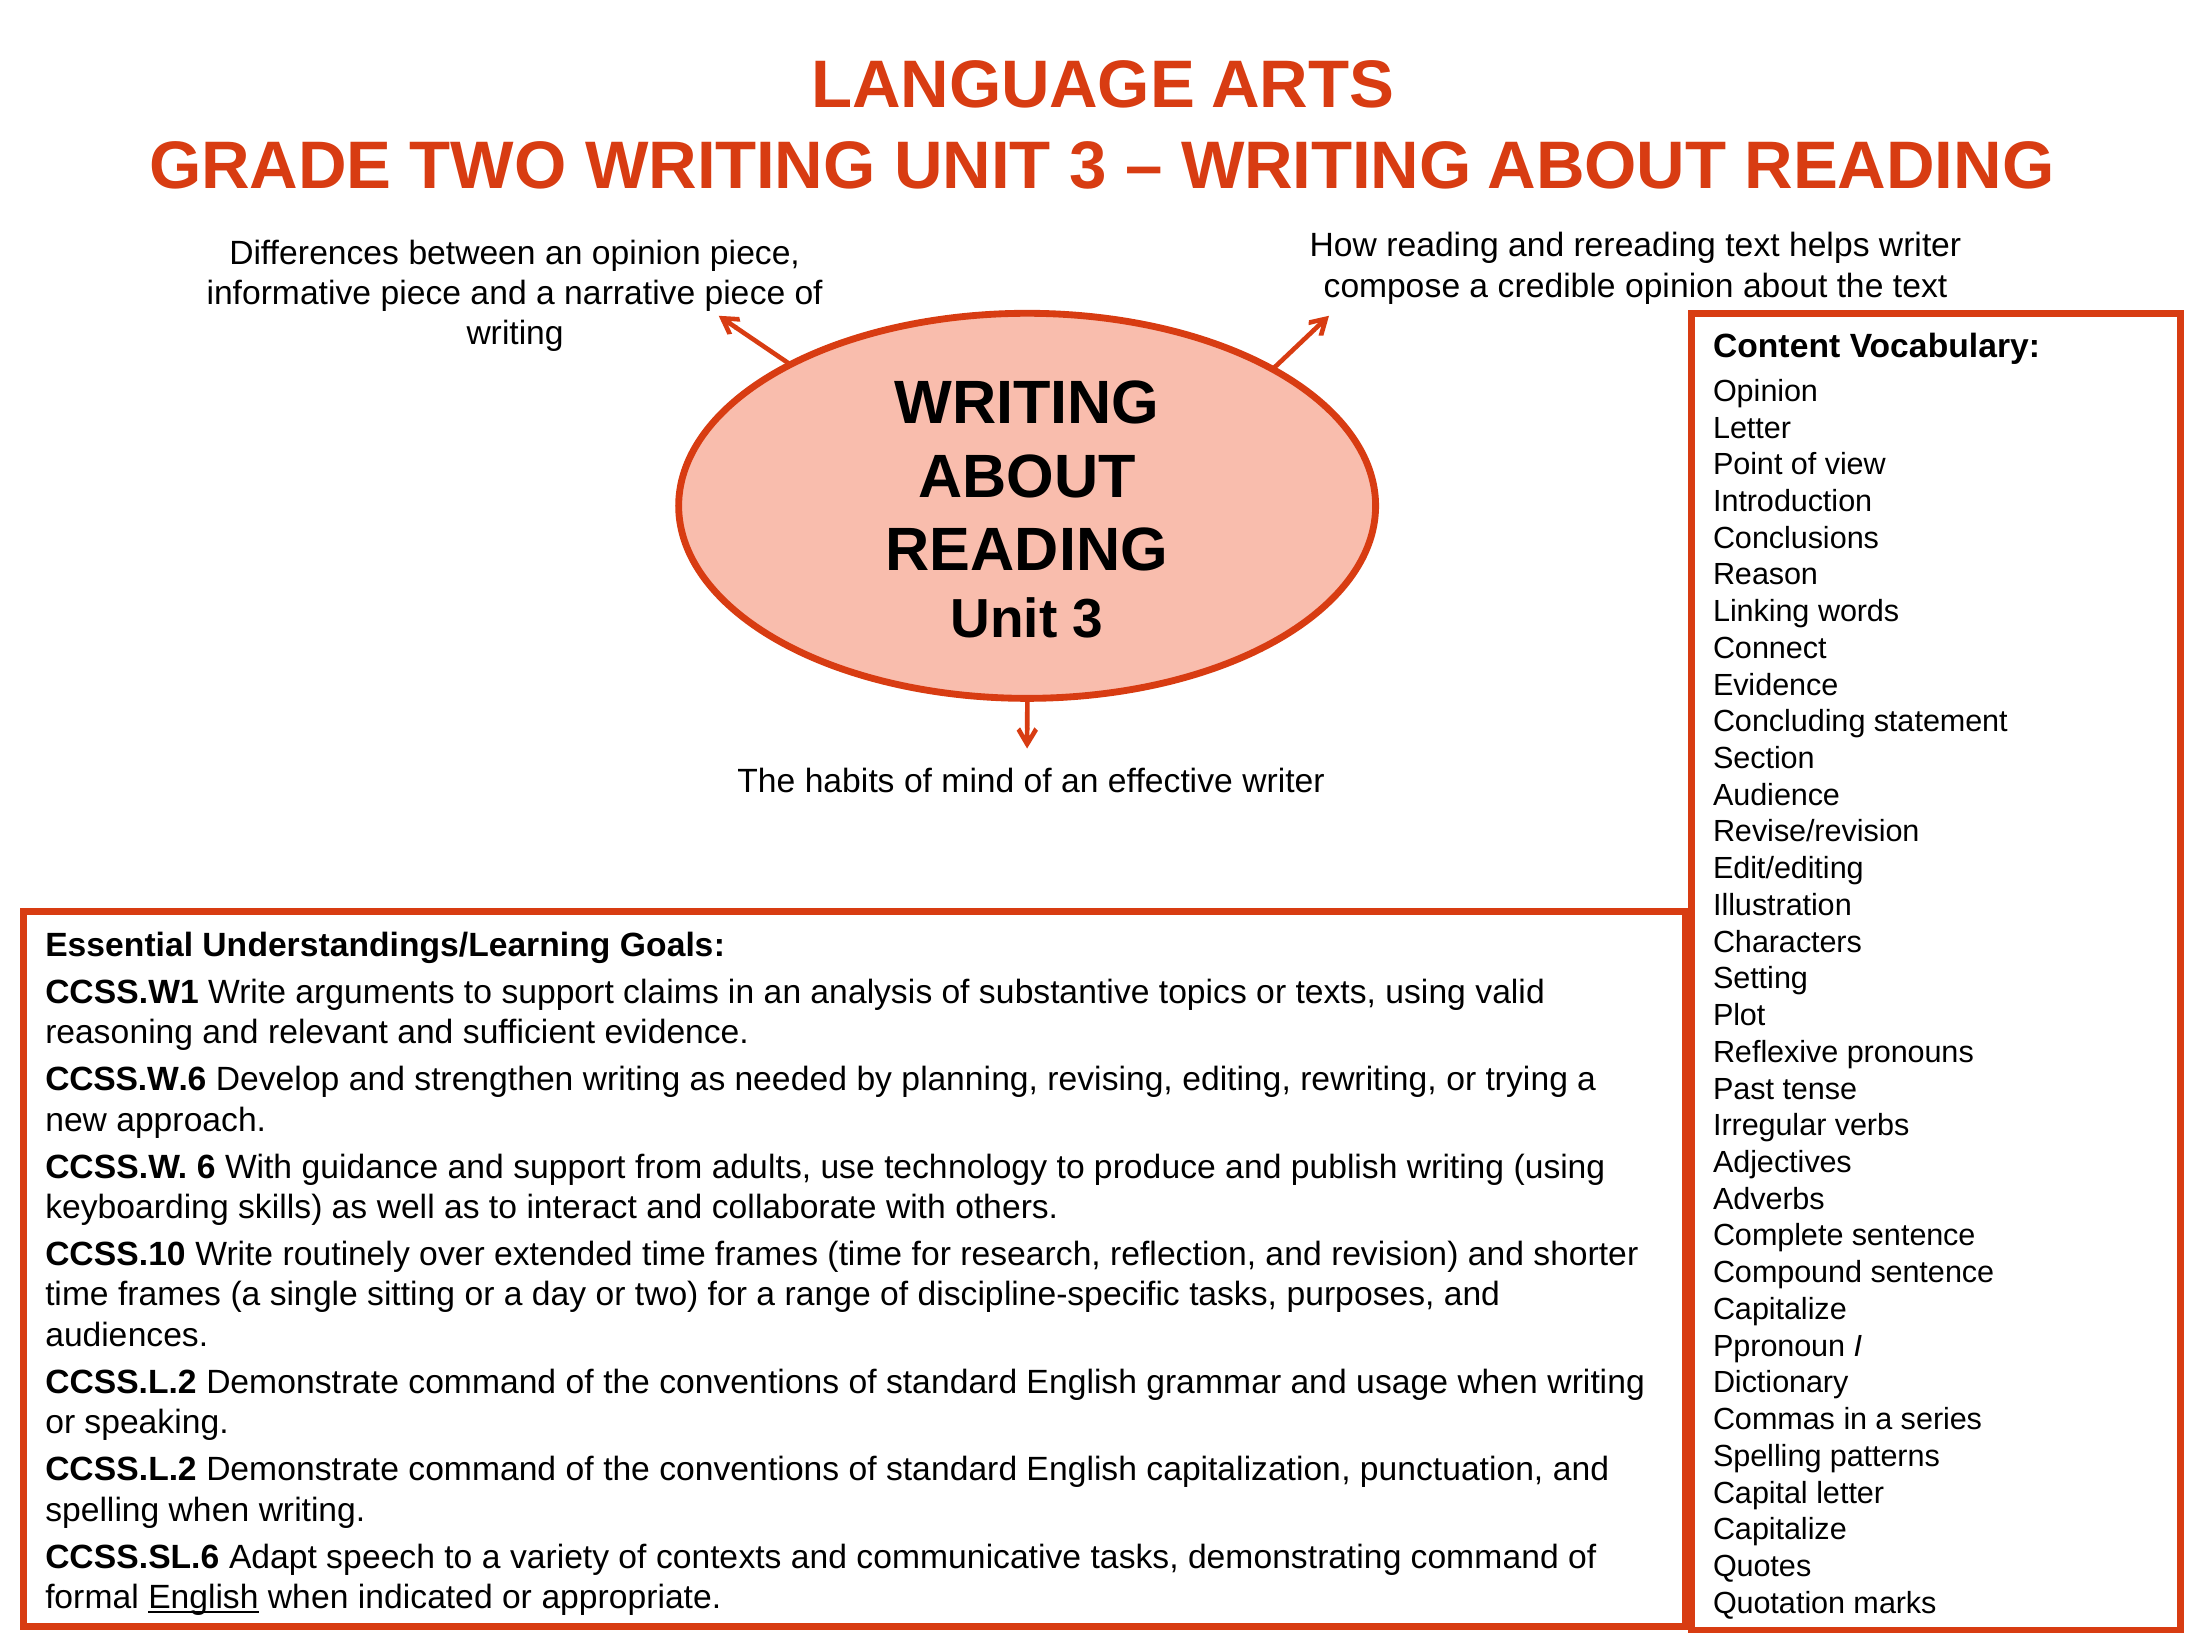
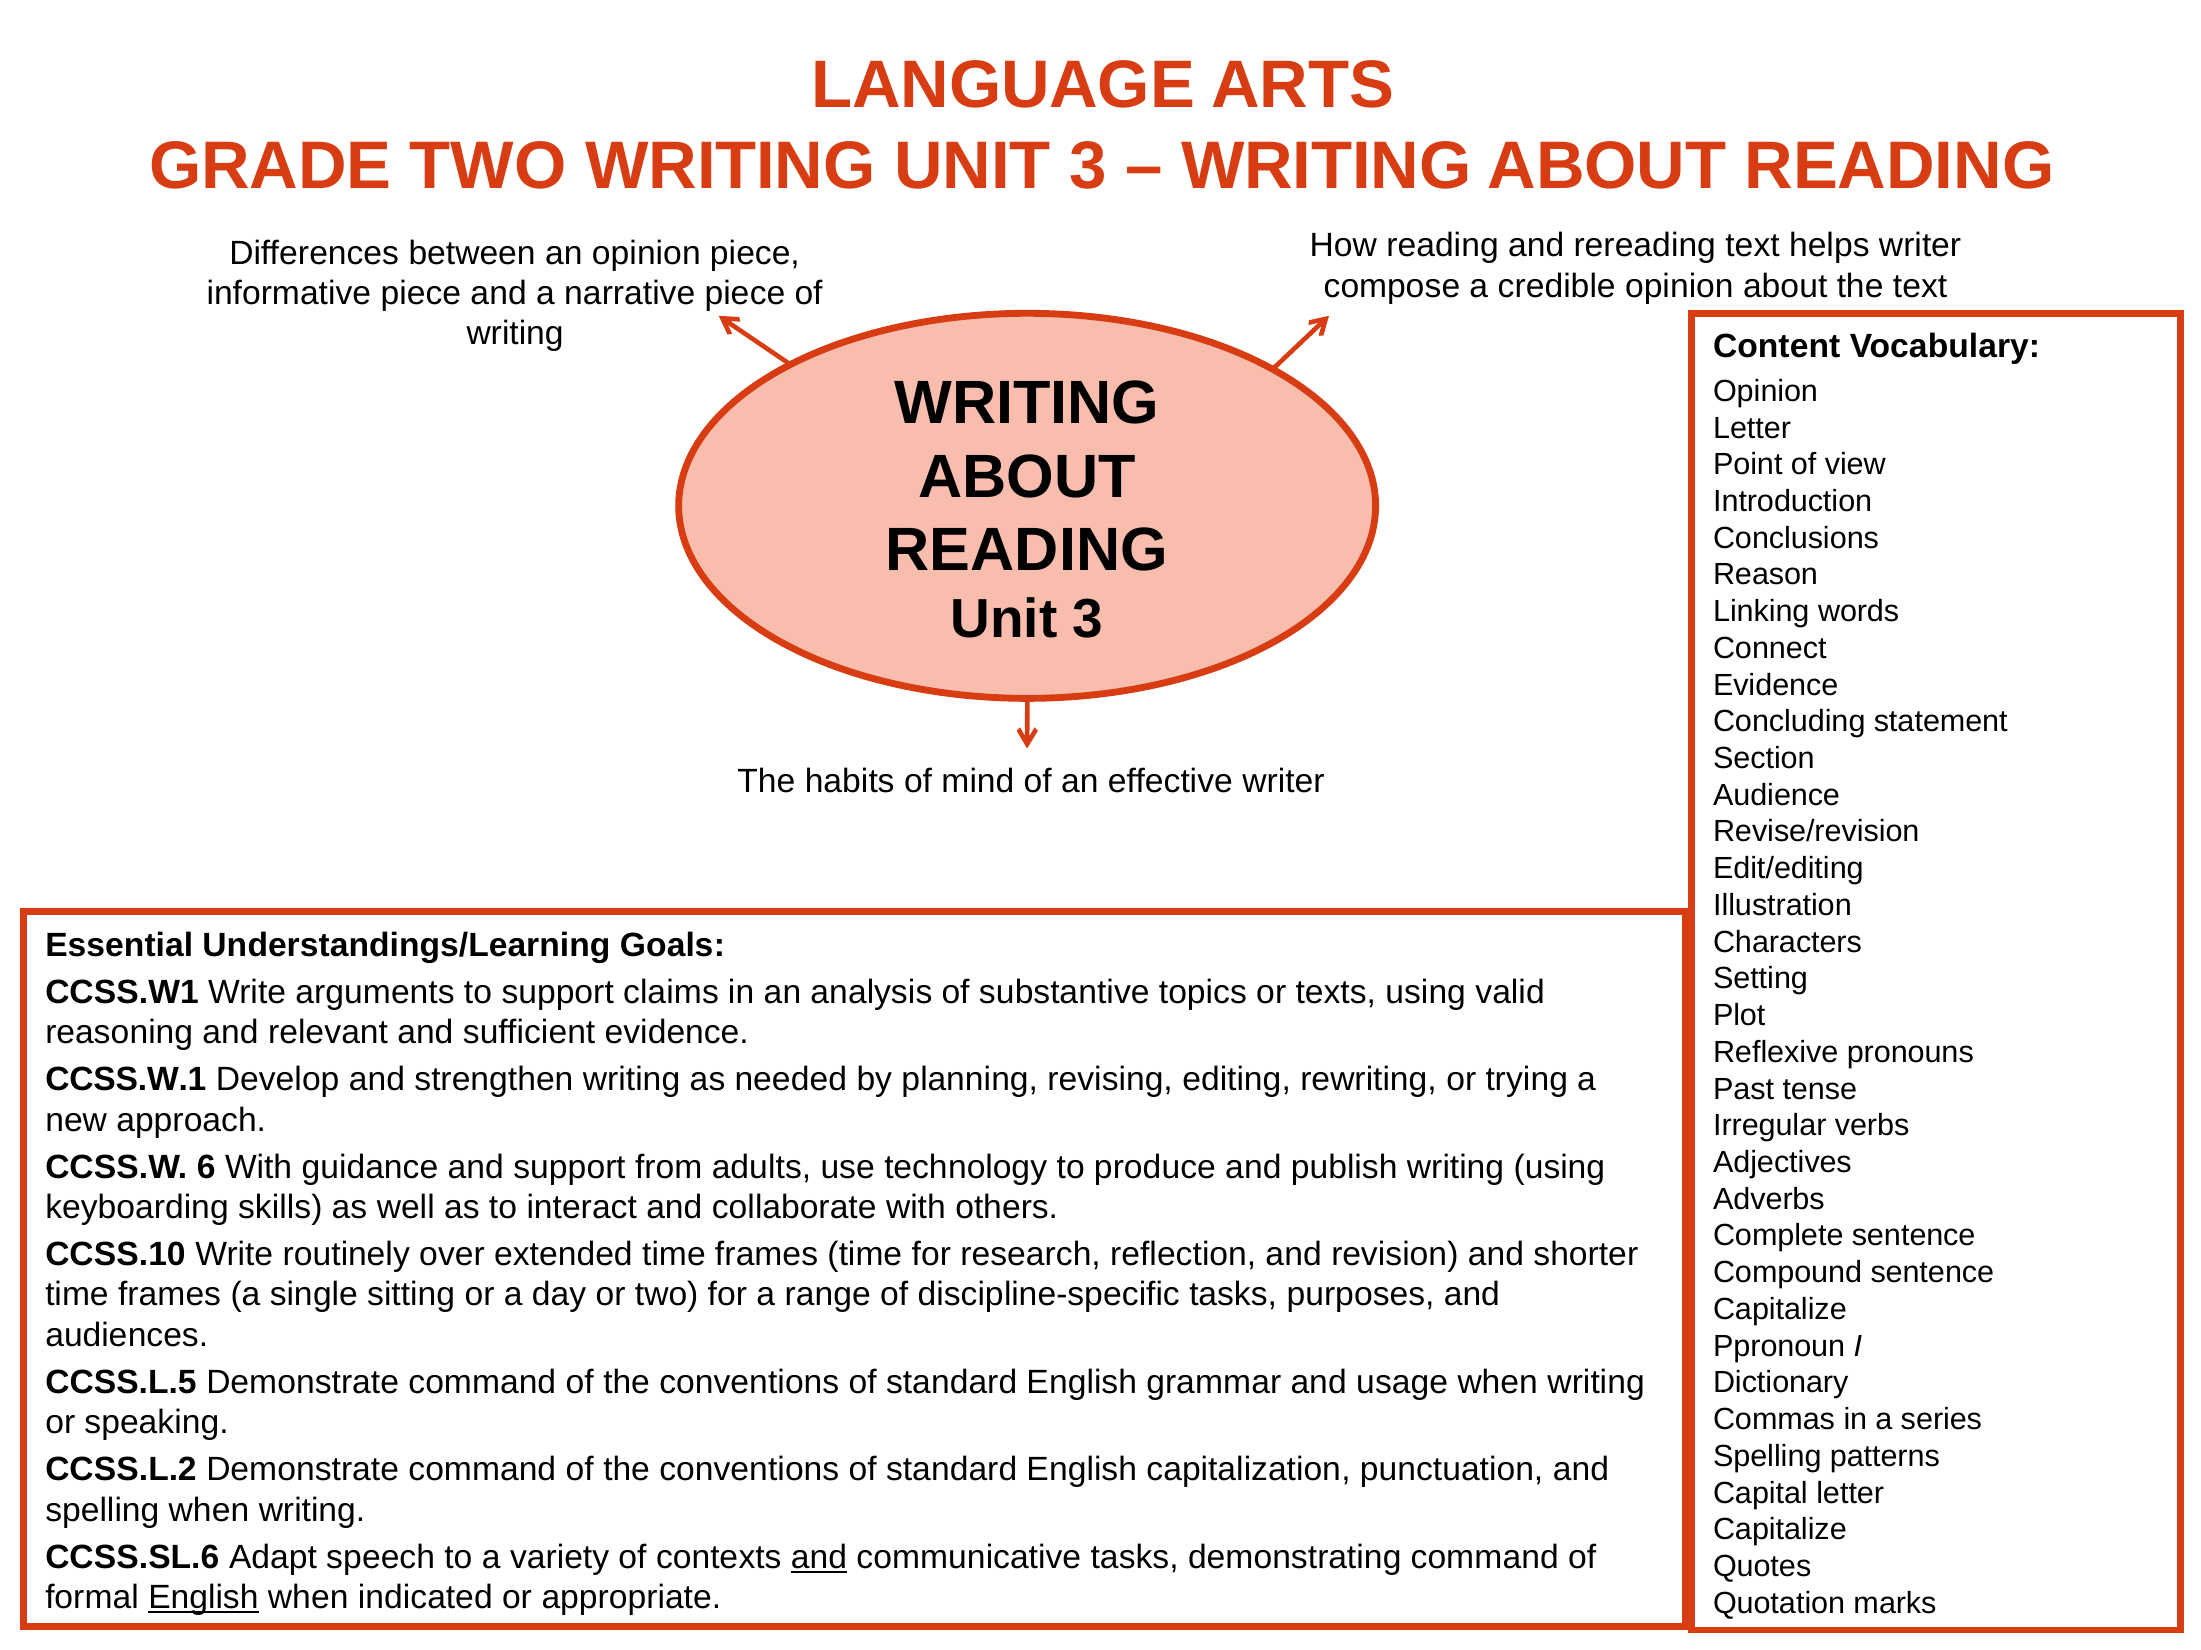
CCSS.W.6: CCSS.W.6 -> CCSS.W.1 (126, 1080)
CCSS.L.2: CCSS.L.2 -> CCSS.L.5 (121, 1383)
and underline: none -> present (819, 1558)
